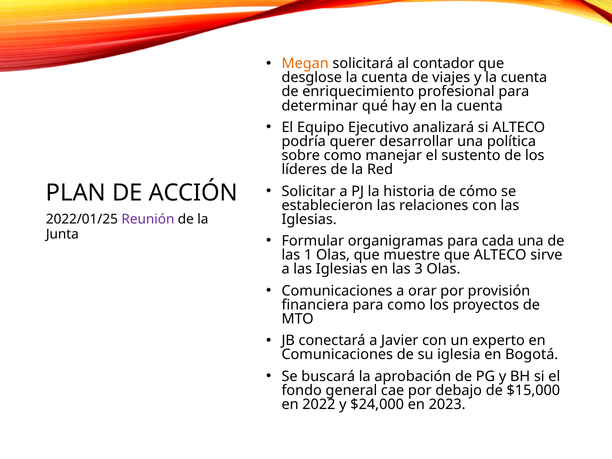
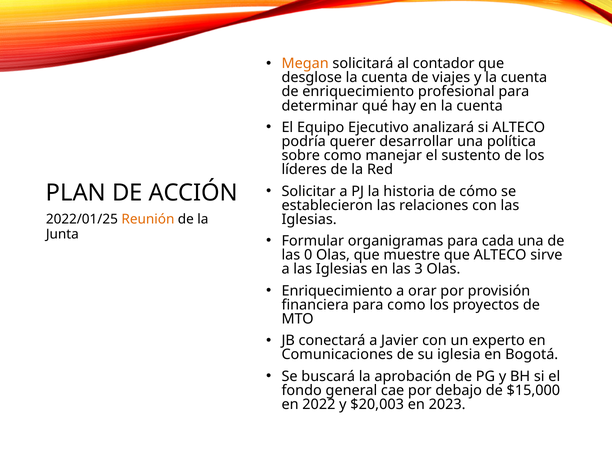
Reunión colour: purple -> orange (148, 219)
1: 1 -> 0 (308, 255)
Comunicaciones: Comunicaciones -> Enriquecimiento (337, 291)
$24,000: $24,000 -> $20,003 (377, 404)
